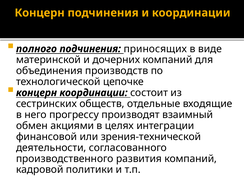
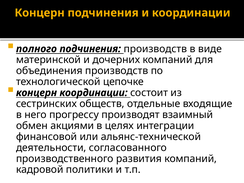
подчинения приносящих: приносящих -> производств (155, 49)
зрения-технической: зрения-технической -> альянс-технической (151, 137)
